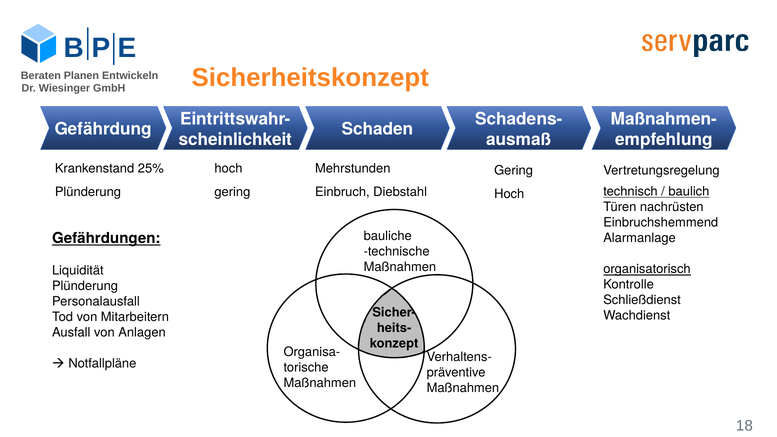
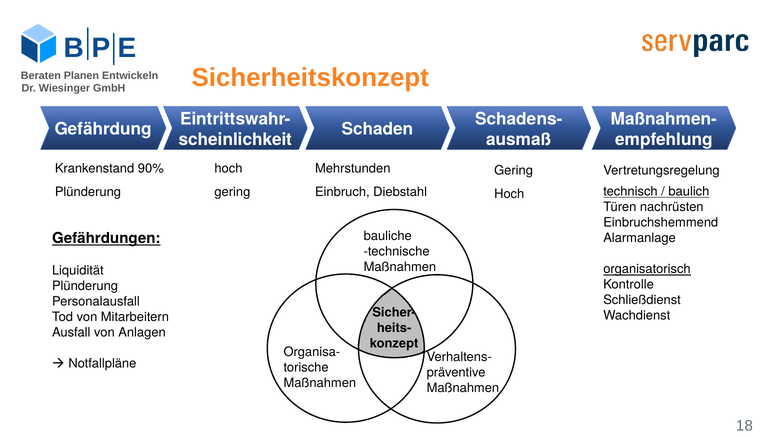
25%: 25% -> 90% (151, 168)
